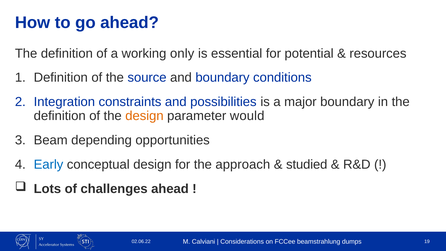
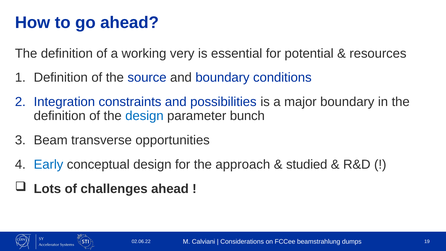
only: only -> very (182, 53)
design colour: orange -> blue (144, 116)
would: would -> bunch (247, 116)
depending: depending -> transverse (102, 140)
